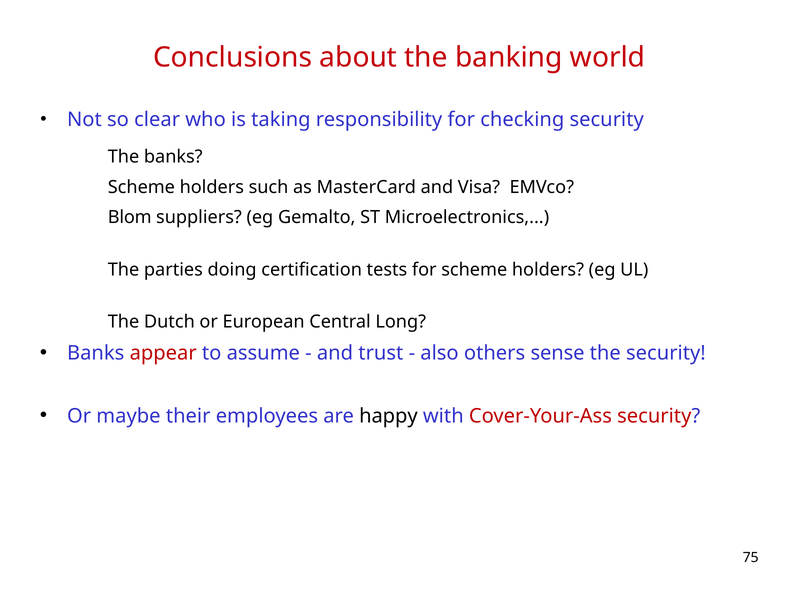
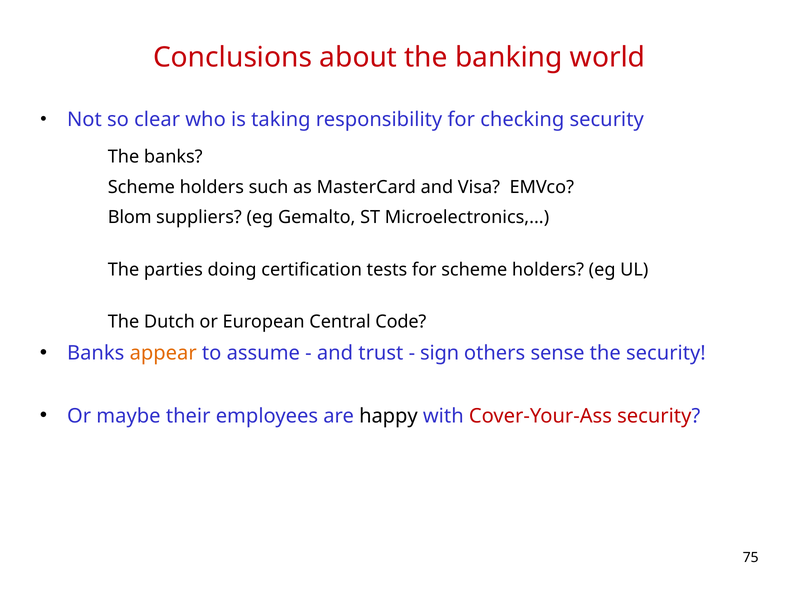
Long: Long -> Code (401, 322)
appear colour: red -> orange (163, 353)
also: also -> sign (440, 353)
